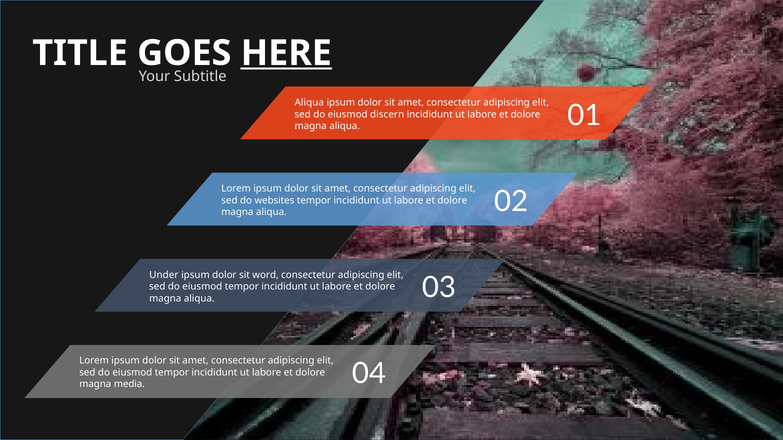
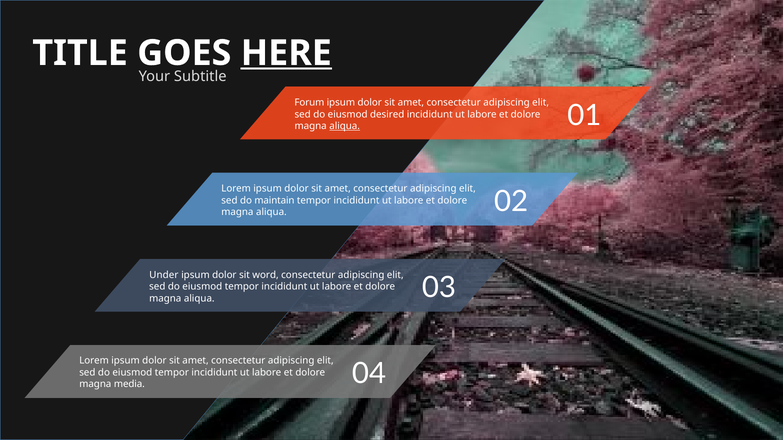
Aliqua: Aliqua -> Forum (309, 103)
discern: discern -> desired (387, 114)
aliqua underline: none -> present (345, 126)
websites: websites -> maintain (274, 201)
